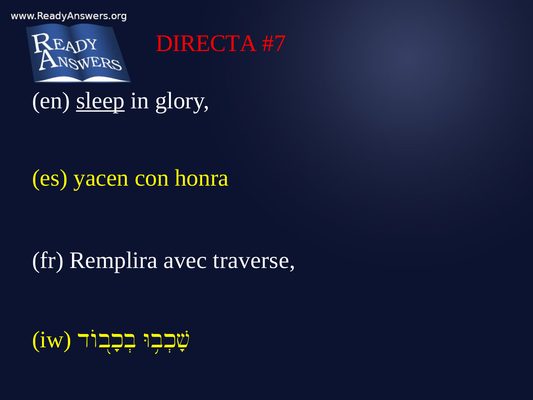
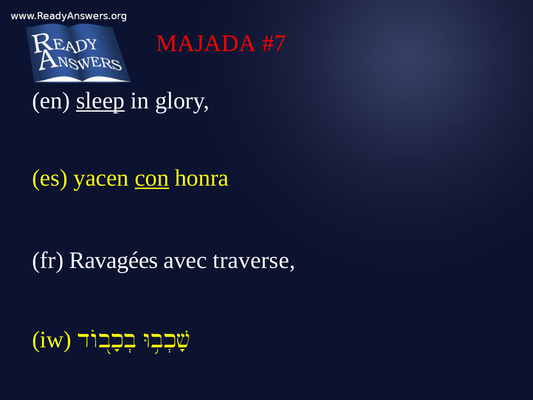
DIRECTA: DIRECTA -> MAJADA (206, 43)
con underline: none -> present (152, 178)
Remplira: Remplira -> Ravagées (114, 260)
